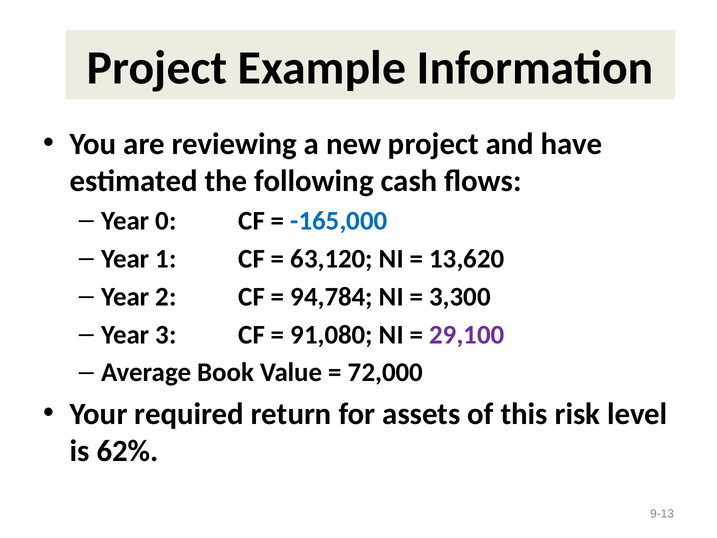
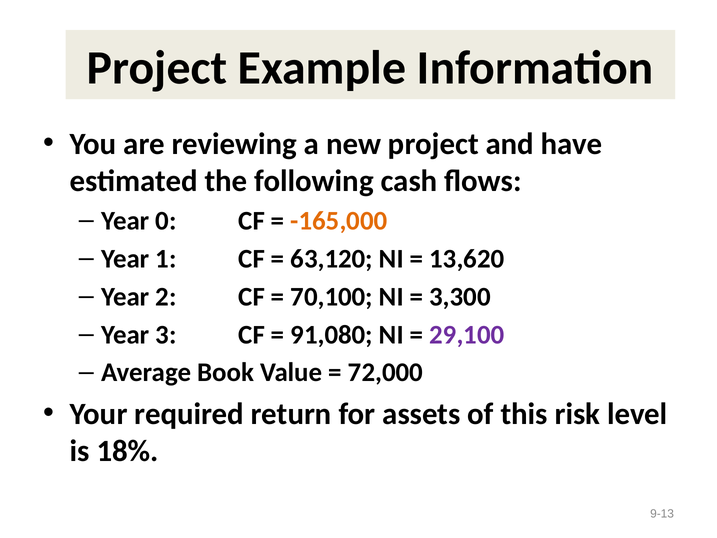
-165,000 colour: blue -> orange (339, 221)
94,784: 94,784 -> 70,100 (332, 297)
62%: 62% -> 18% (128, 451)
